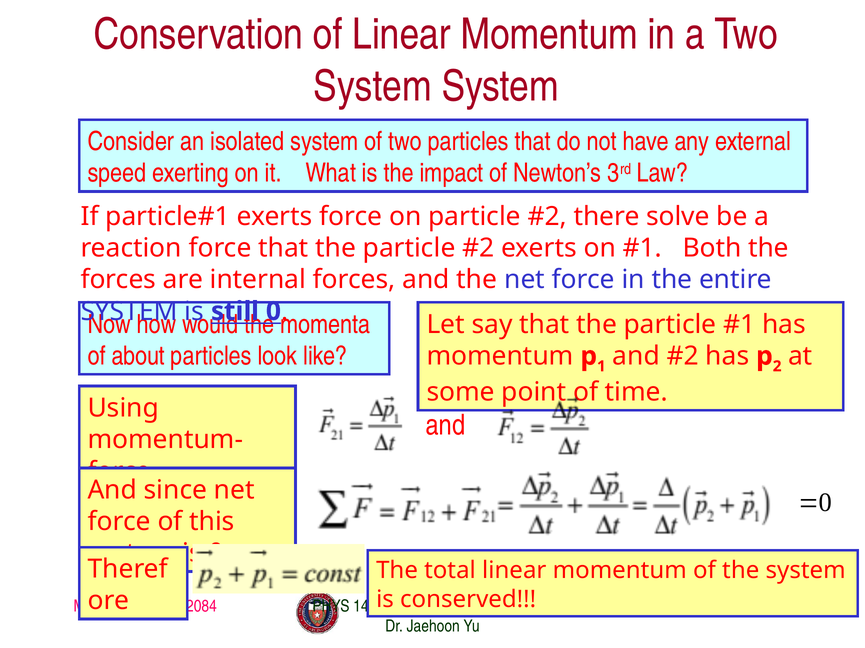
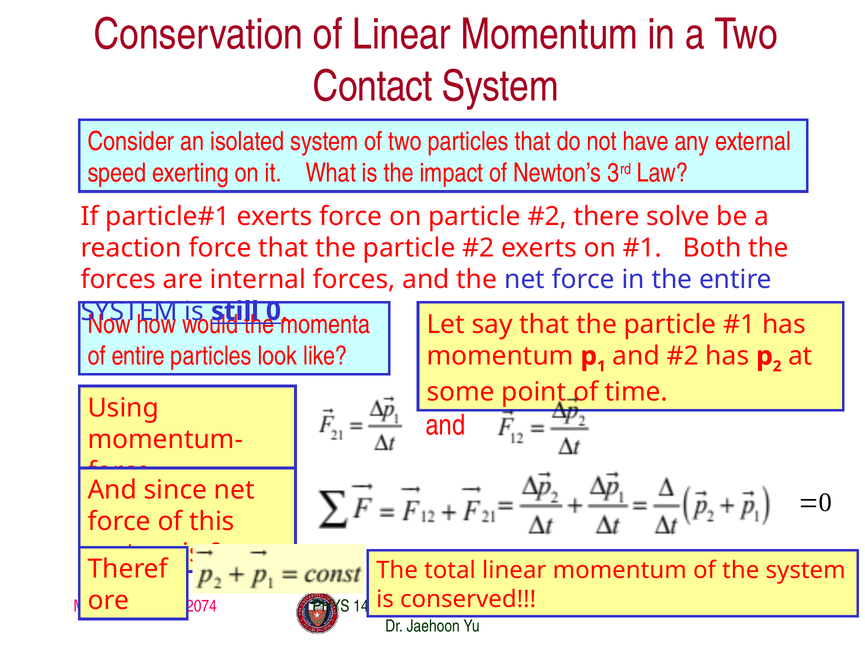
System: System -> Contact (373, 87)
of about: about -> entire (138, 356)
2084: 2084 -> 2074 (201, 607)
